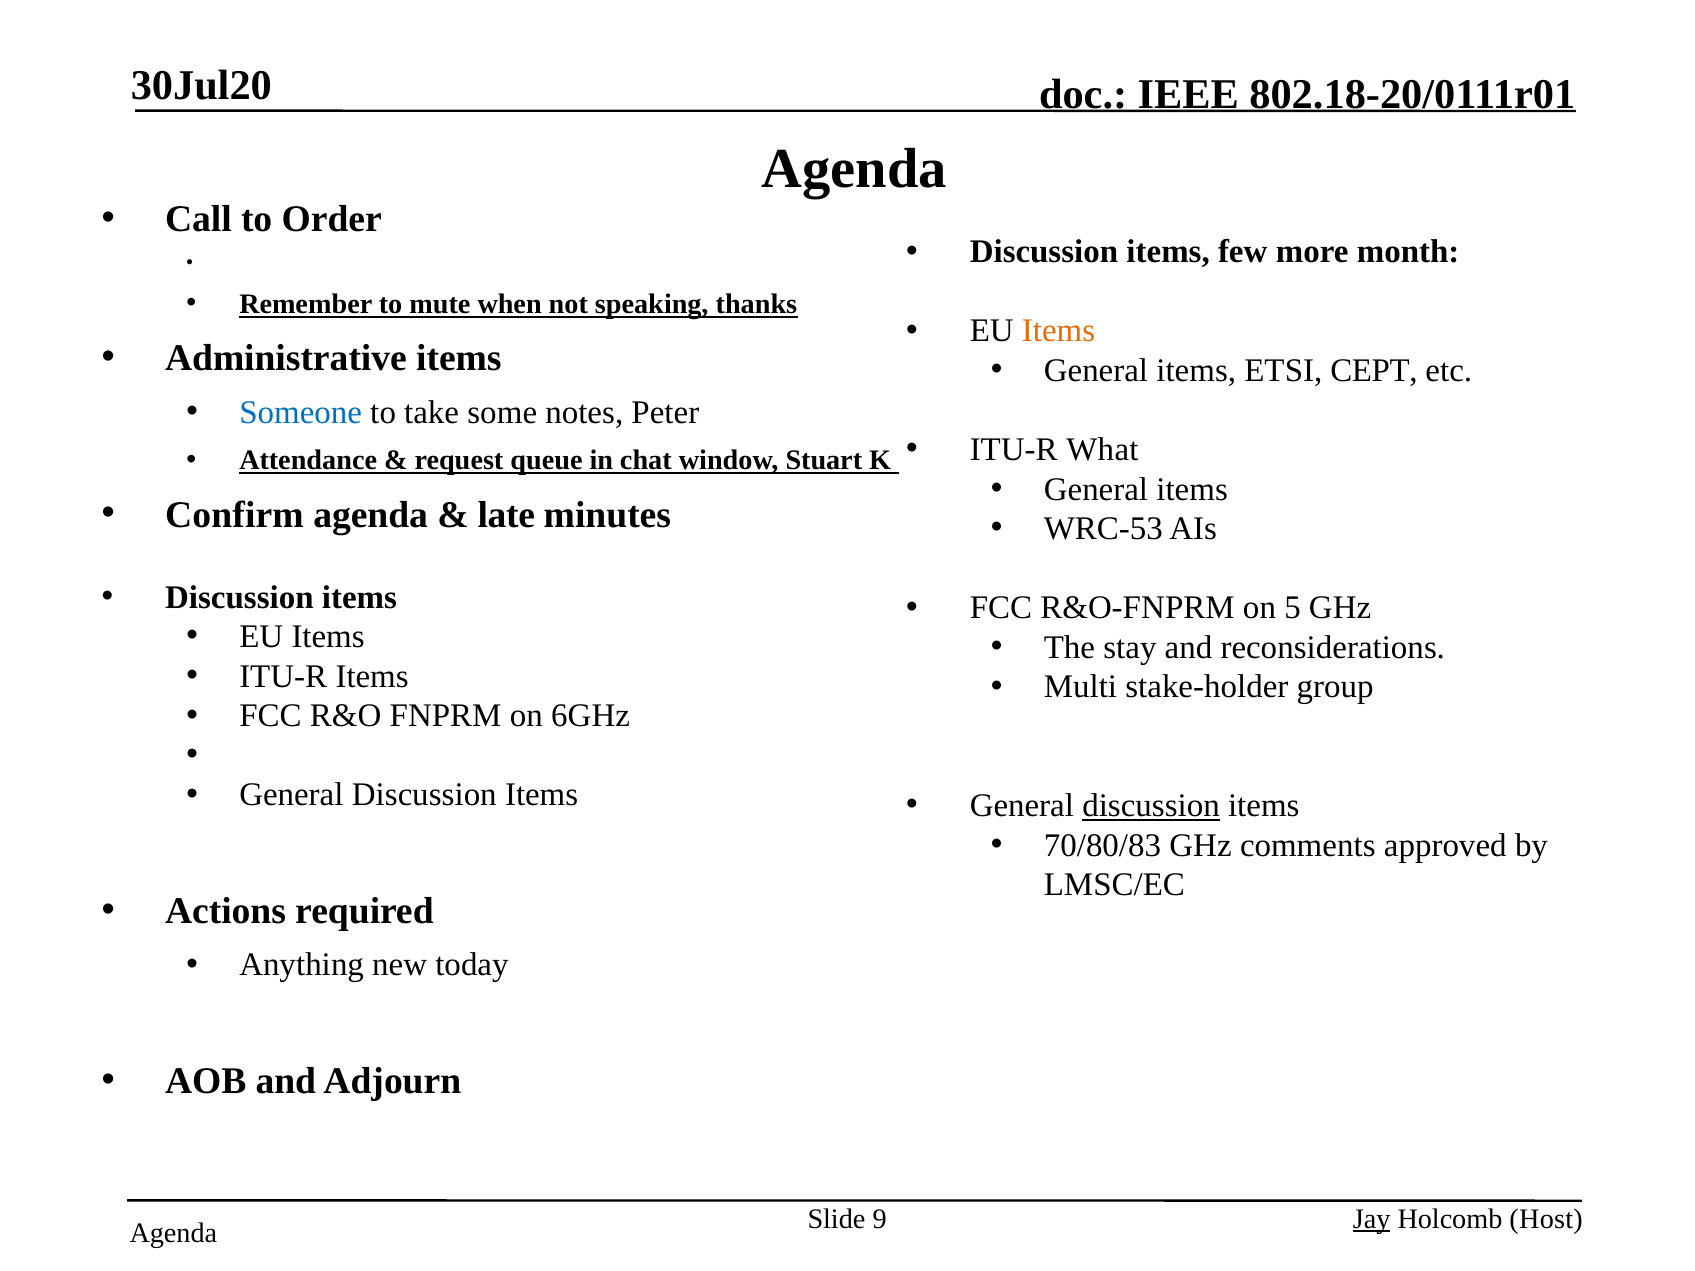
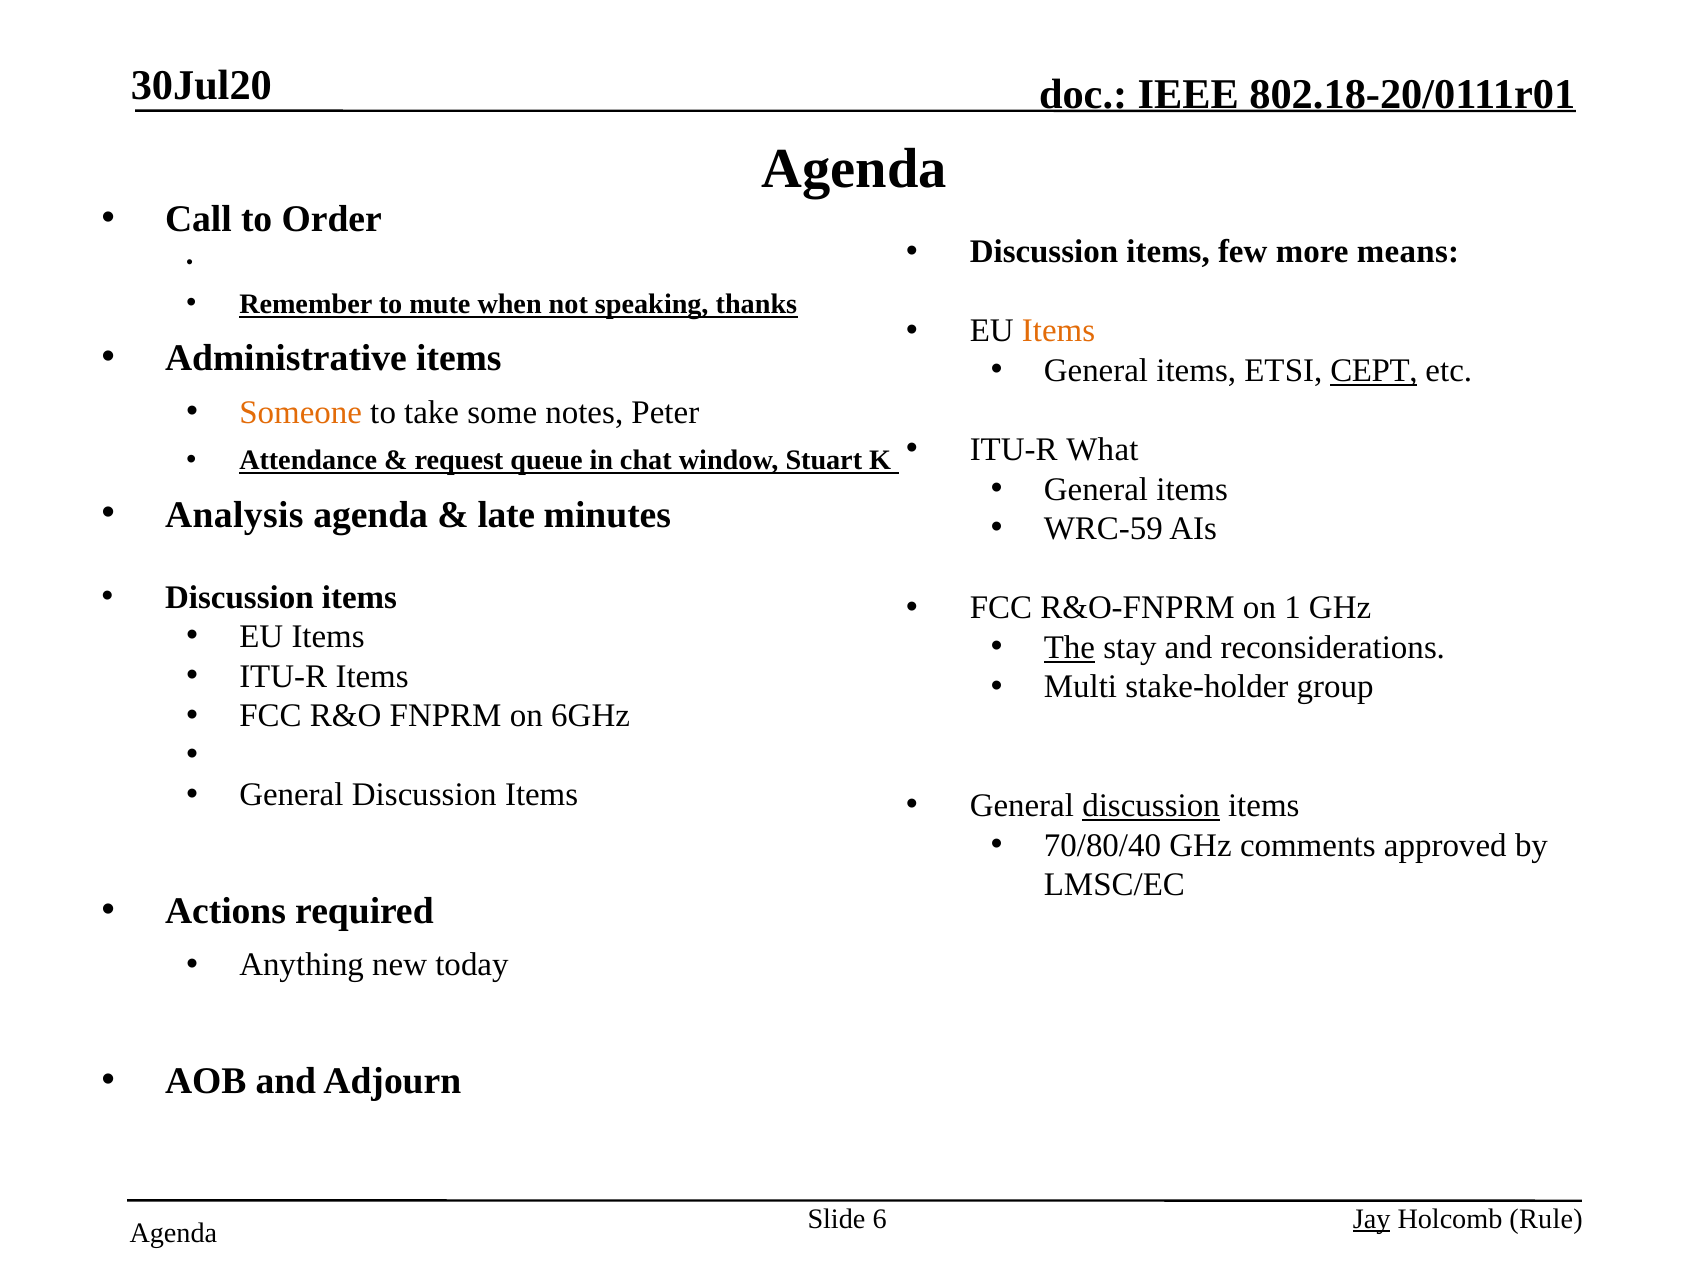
month: month -> means (1408, 252)
CEPT underline: none -> present (1374, 371)
Someone colour: blue -> orange (301, 412)
Confirm: Confirm -> Analysis (234, 515)
WRC-53: WRC-53 -> WRC-59 (1103, 529)
5: 5 -> 1 (1293, 608)
The underline: none -> present (1069, 648)
70/80/83: 70/80/83 -> 70/80/40 (1102, 845)
9: 9 -> 6 (880, 1219)
Host: Host -> Rule (1546, 1219)
